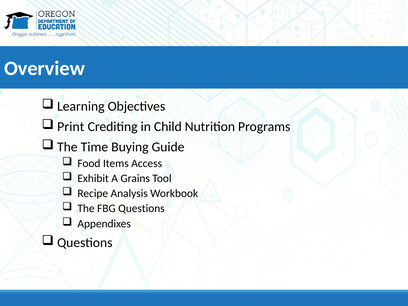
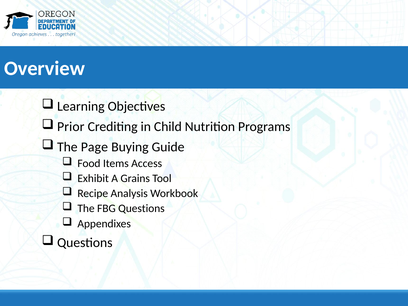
Print: Print -> Prior (71, 127)
Time: Time -> Page (94, 147)
